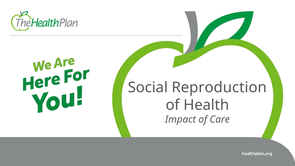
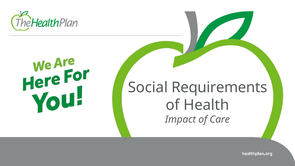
Reproduction: Reproduction -> Requirements (219, 87)
